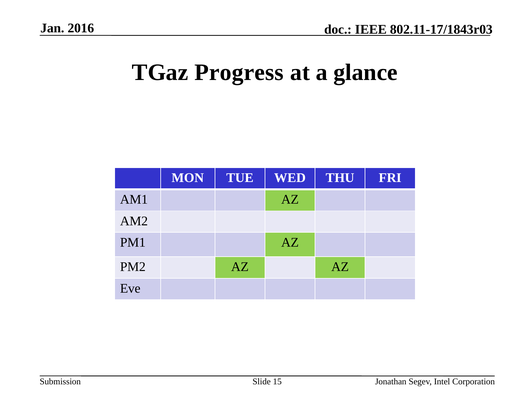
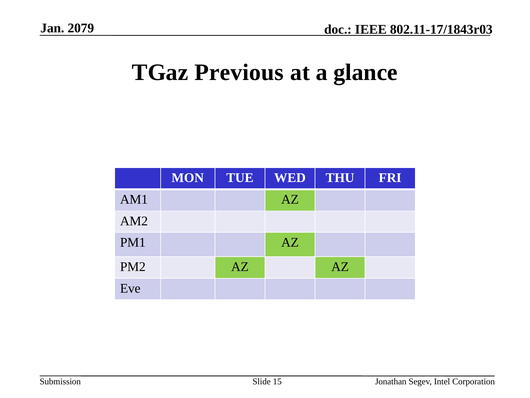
2016: 2016 -> 2079 (81, 28)
Progress: Progress -> Previous (239, 72)
